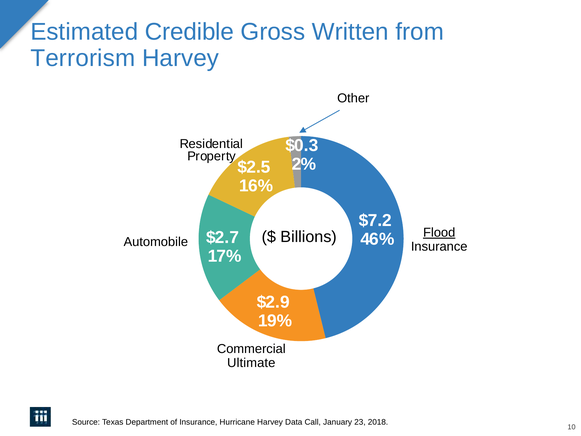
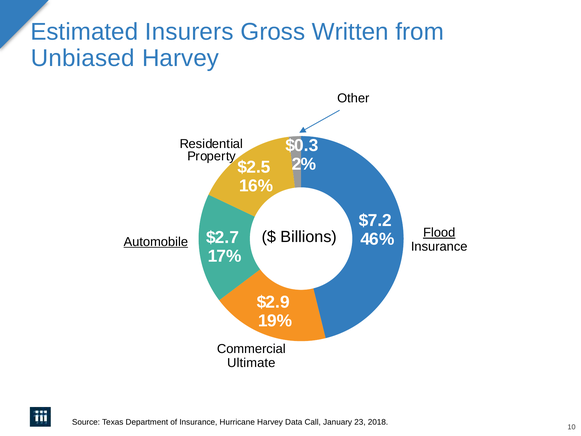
Credible: Credible -> Insurers (189, 32)
Terrorism: Terrorism -> Unbiased (83, 58)
Automobile underline: none -> present (156, 242)
